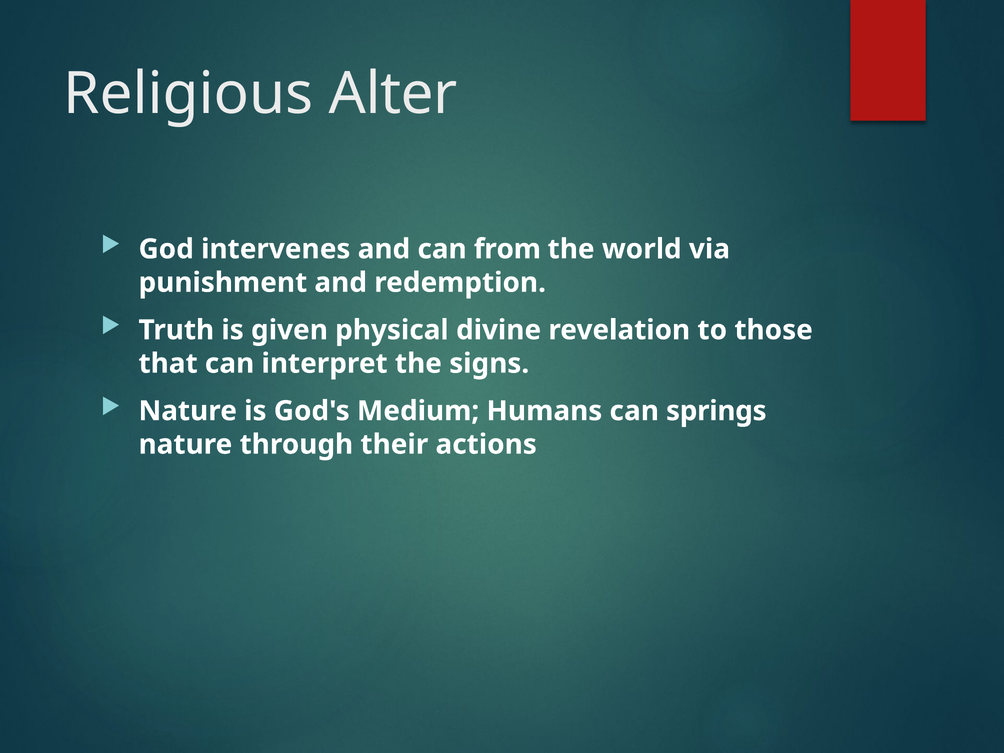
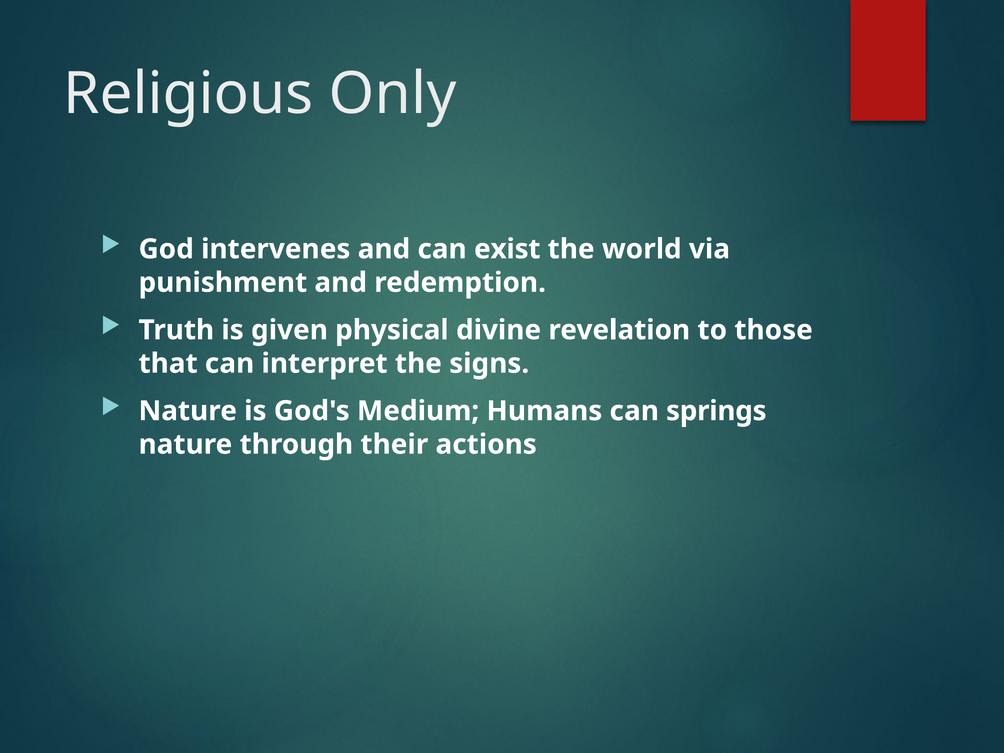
Alter: Alter -> Only (393, 94)
from: from -> exist (507, 249)
